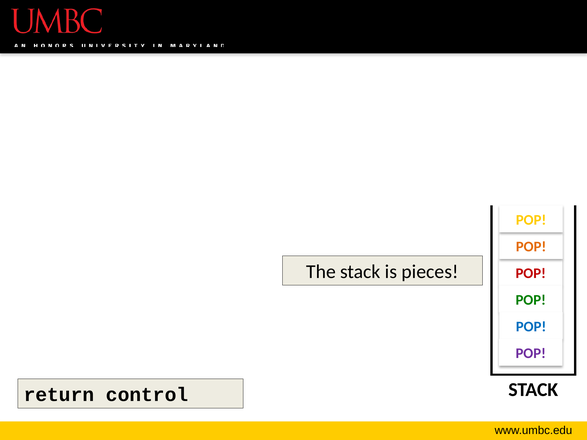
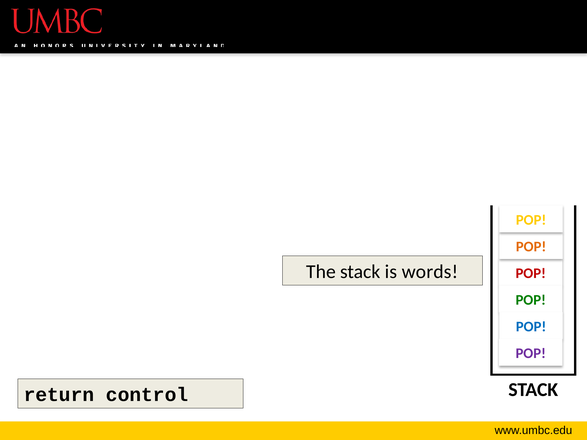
pieces: pieces -> words (430, 272)
